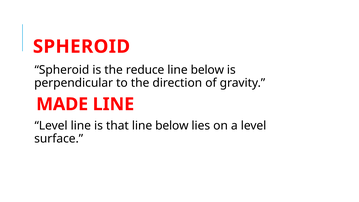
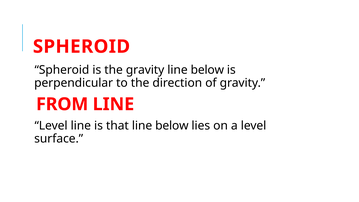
the reduce: reduce -> gravity (145, 70)
MADE: MADE -> FROM (62, 104)
